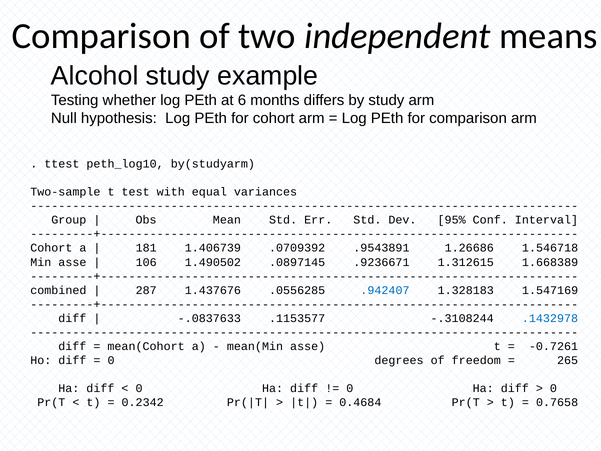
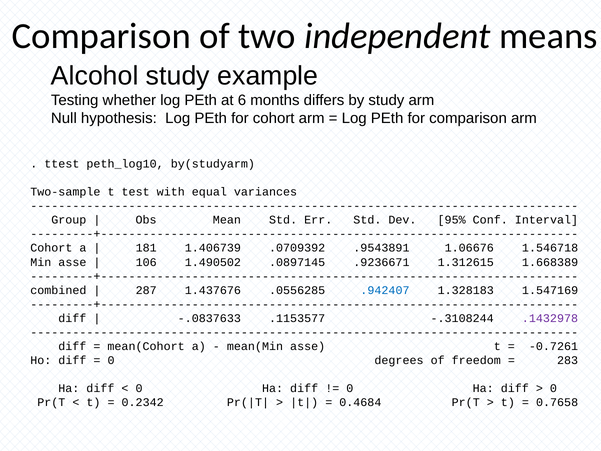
1.26686: 1.26686 -> 1.06676 (469, 248)
.1432978 colour: blue -> purple (550, 318)
265: 265 -> 283 (568, 360)
